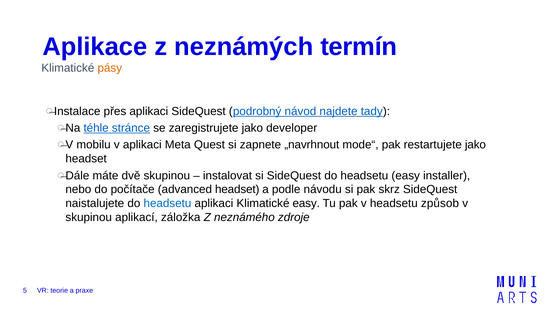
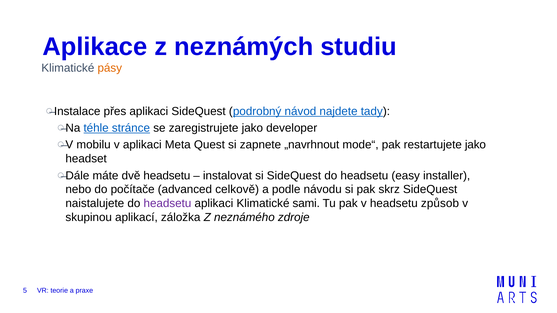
termín: termín -> studiu (359, 47)
dvě skupinou: skupinou -> headsetu (167, 176)
advanced headset: headset -> celkově (237, 190)
headsetu colour: blue -> purple (167, 204)
Klimatické easy: easy -> sami (306, 204)
